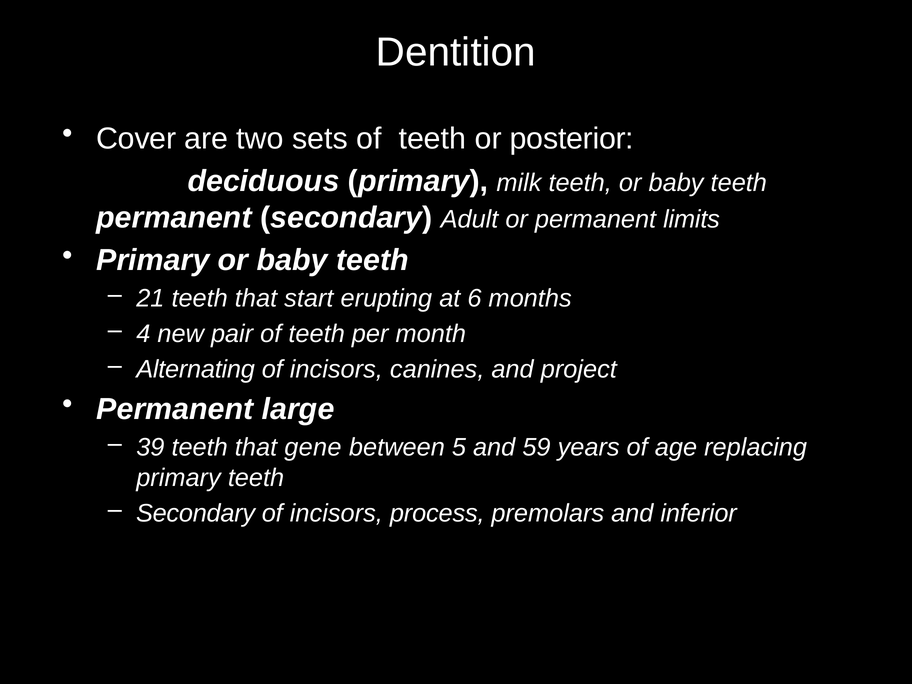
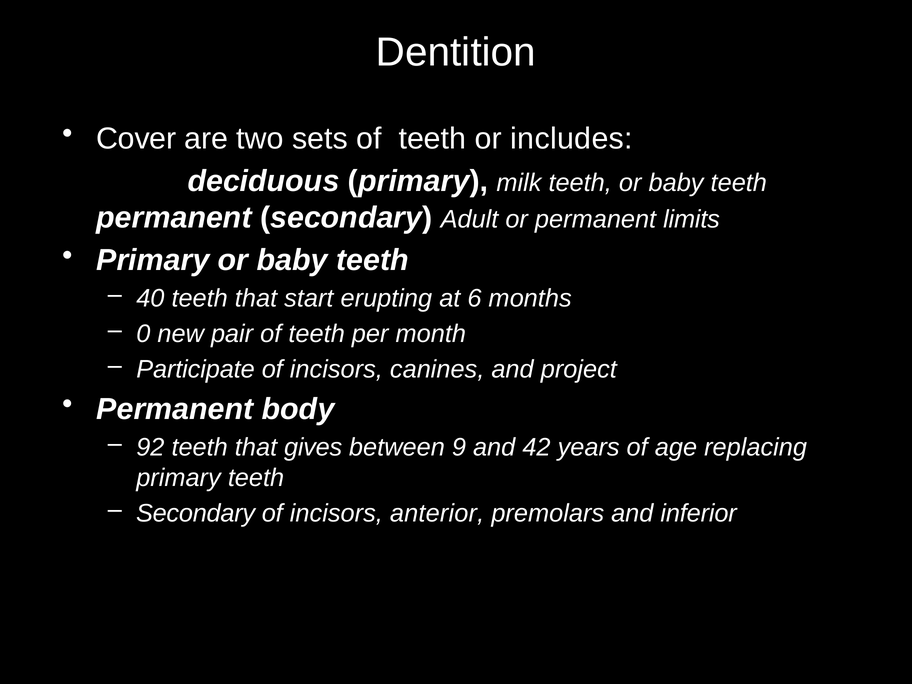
posterior: posterior -> includes (572, 139)
21: 21 -> 40 (150, 299)
4: 4 -> 0 (143, 334)
Alternating: Alternating -> Participate (196, 370)
large: large -> body (298, 409)
39: 39 -> 92 (150, 448)
gene: gene -> gives (313, 448)
5: 5 -> 9 (459, 448)
59: 59 -> 42 (537, 448)
process: process -> anterior (437, 513)
